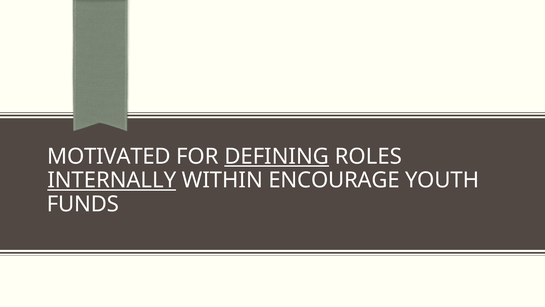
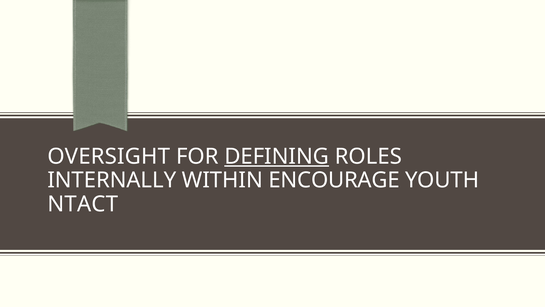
MOTIVATED: MOTIVATED -> OVERSIGHT (109, 156)
INTERNALLY underline: present -> none (112, 180)
FUNDS: FUNDS -> NTACT (83, 204)
